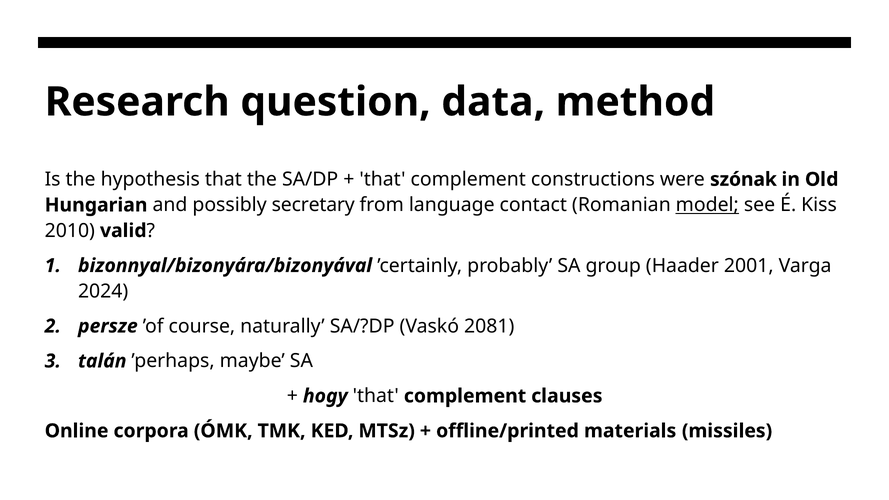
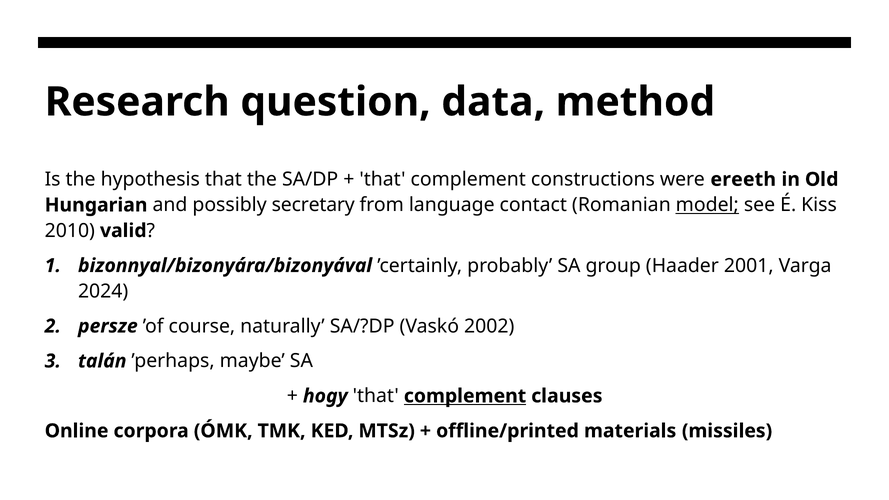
szónak: szónak -> ereeth (743, 179)
2081: 2081 -> 2002 (489, 326)
complement underline: none -> present (465, 396)
